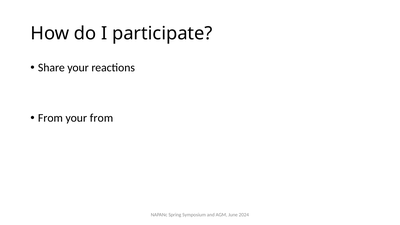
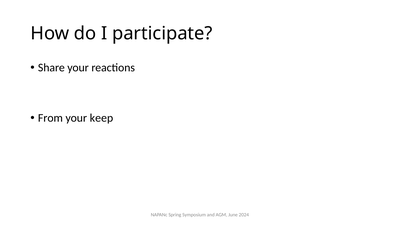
your from: from -> keep (102, 118)
